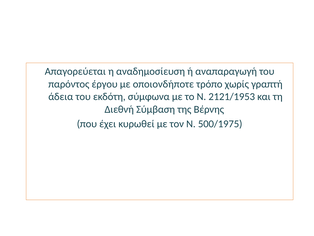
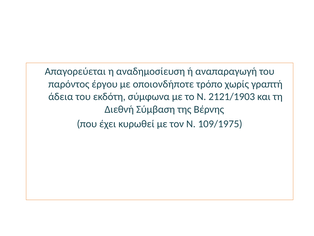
2121/1953: 2121/1953 -> 2121/1903 (232, 97)
500/1975: 500/1975 -> 109/1975 (220, 124)
